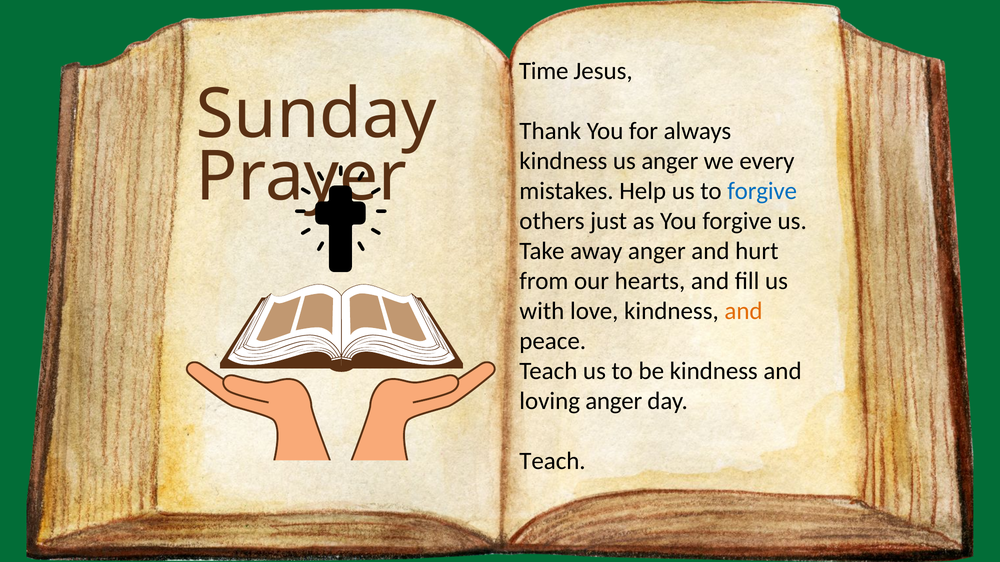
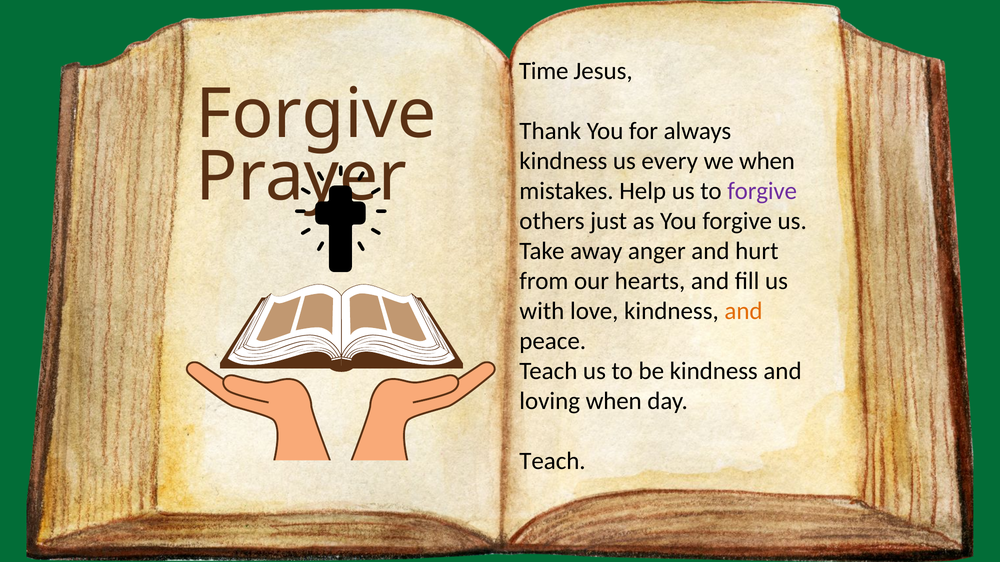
Sunday: Sunday -> Forgive (316, 115)
us anger: anger -> every (670, 161)
we every: every -> when (767, 161)
forgive colour: blue -> purple (762, 191)
loving anger: anger -> when (614, 401)
